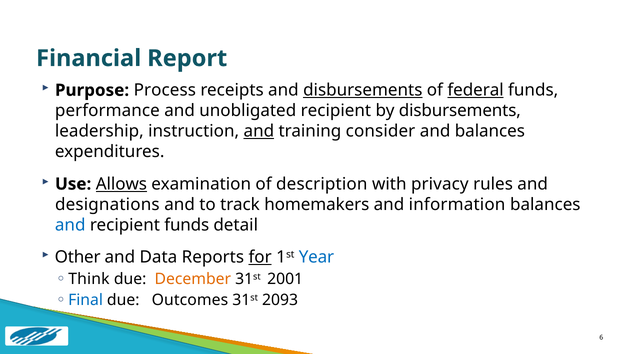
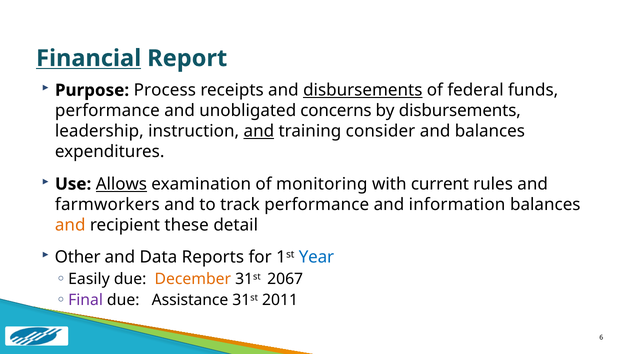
Financial underline: none -> present (89, 58)
federal underline: present -> none (476, 90)
unobligated recipient: recipient -> concerns (336, 111)
description: description -> monitoring (322, 184)
privacy: privacy -> current (440, 184)
designations: designations -> farmworkers (107, 204)
track homemakers: homemakers -> performance (317, 204)
and colour: blue -> orange (70, 225)
recipient funds: funds -> these (187, 225)
for underline: present -> none (260, 257)
Think: Think -> Easily (89, 279)
2001: 2001 -> 2067 (285, 279)
Final colour: blue -> purple (86, 300)
Outcomes: Outcomes -> Assistance (190, 300)
2093: 2093 -> 2011 (280, 300)
